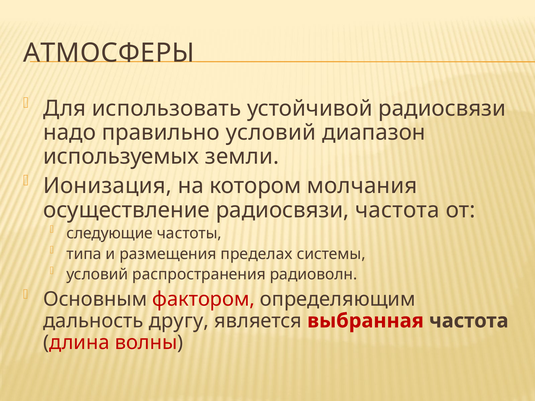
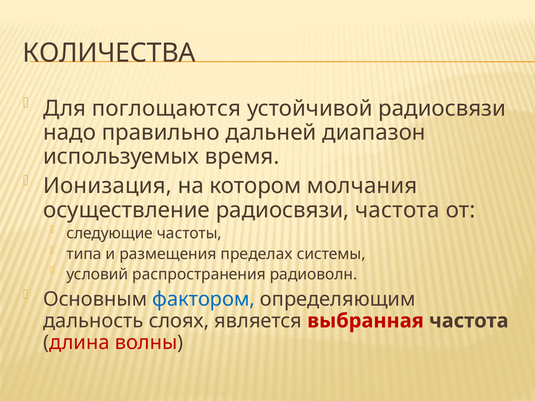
АТМОСФЕРЫ: АТМОСФЕРЫ -> КОЛИЧЕСТВА (109, 53)
использовать: использовать -> поглощаются (166, 108)
правильно условий: условий -> дальней (271, 133)
земли: земли -> время (242, 157)
фактором colour: red -> blue (204, 299)
другу: другу -> слоях (179, 321)
